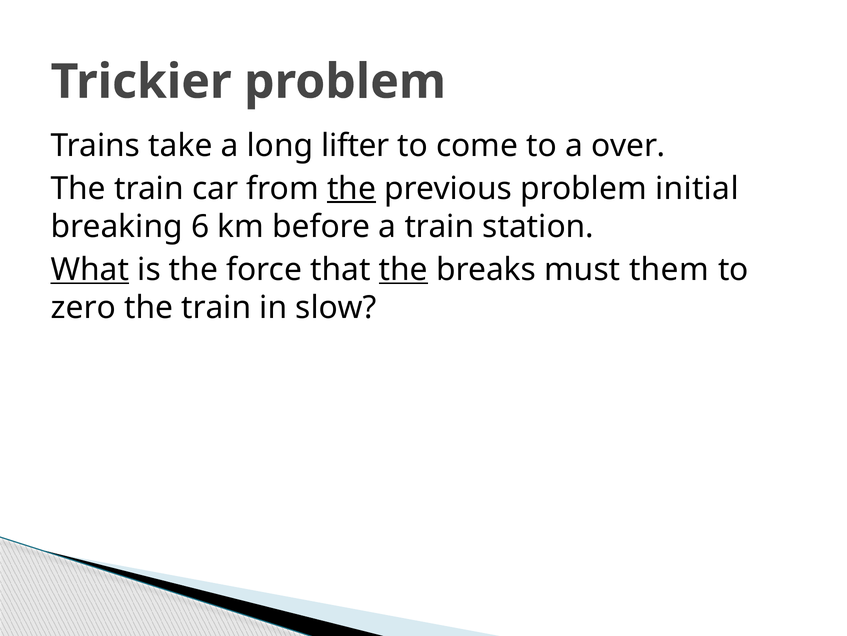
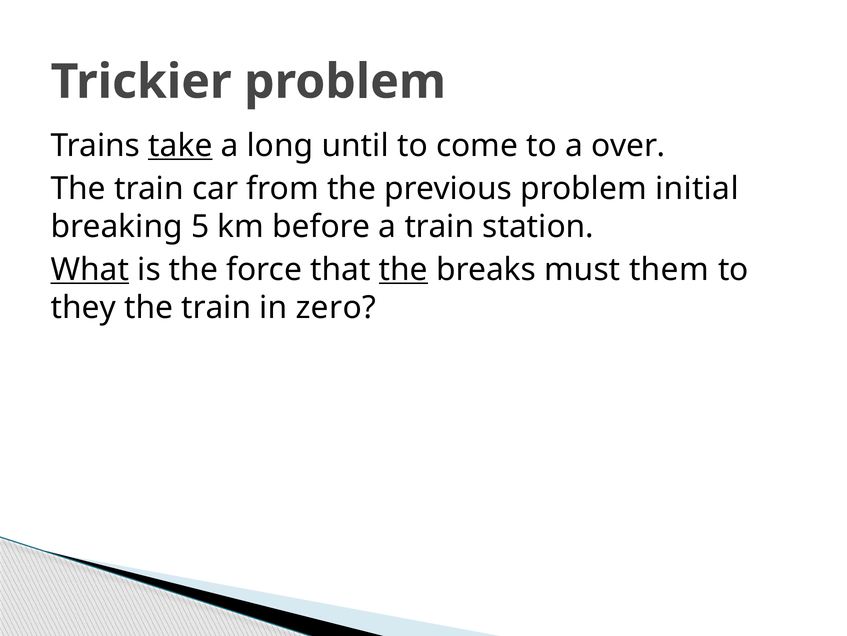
take underline: none -> present (180, 145)
lifter: lifter -> until (355, 145)
the underline: present -> none (352, 188)
6: 6 -> 5 (200, 226)
zero: zero -> they (83, 307)
slow: slow -> zero (336, 307)
